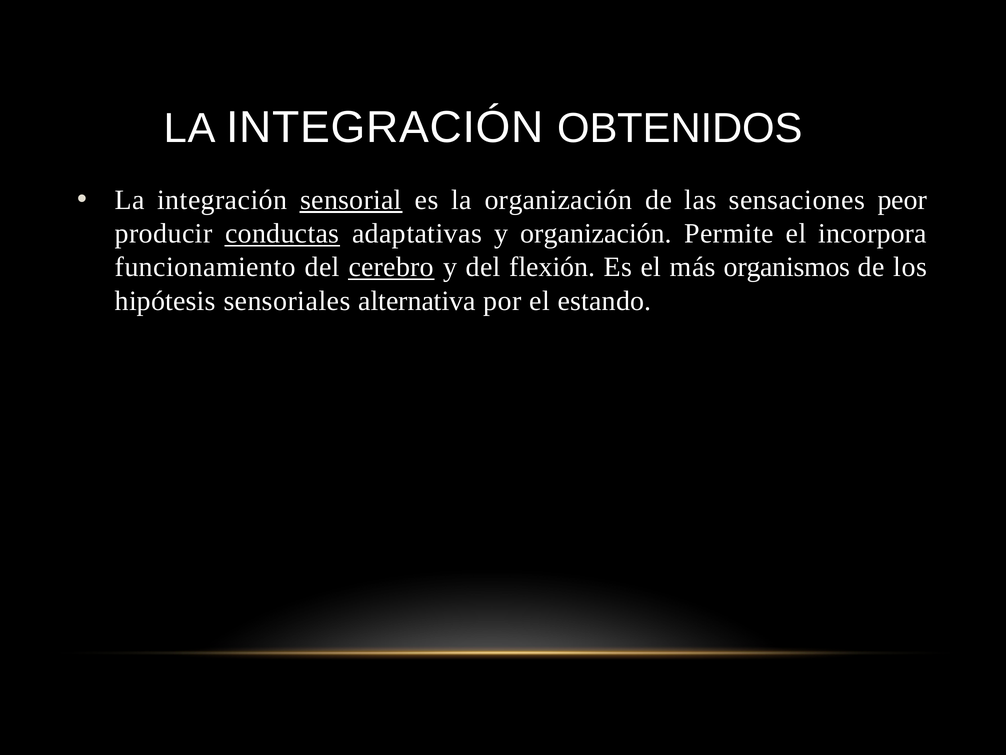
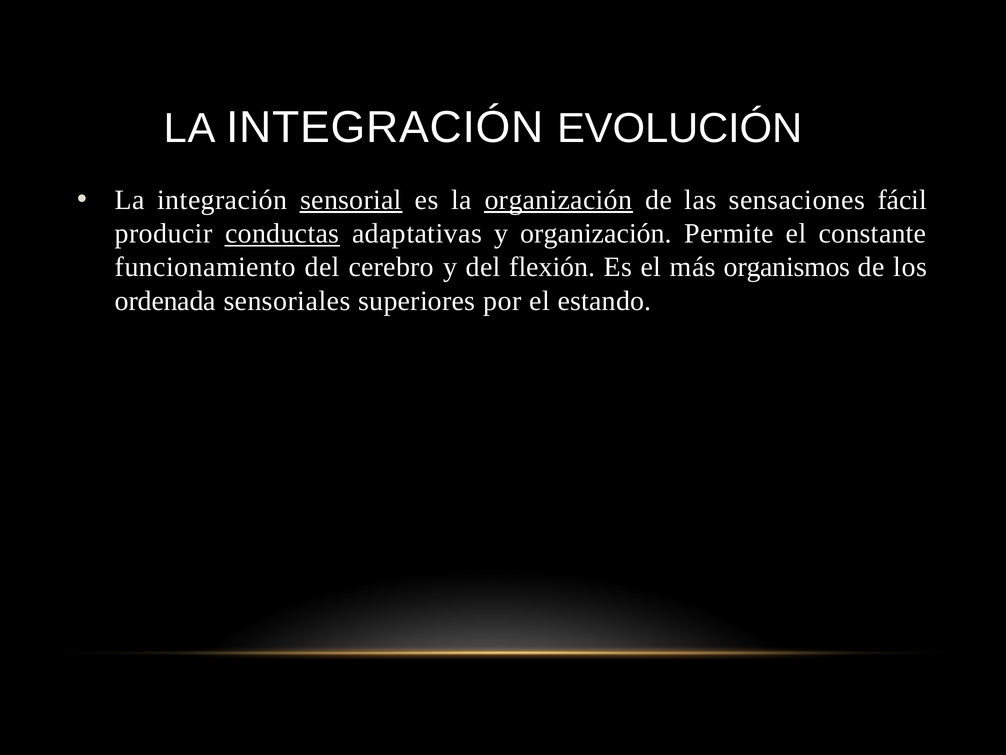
OBTENIDOS: OBTENIDOS -> EVOLUCIÓN (680, 128)
organización underline: none -> present (558, 200)
peor: peor -> fácil (902, 200)
incorpora: incorpora -> constante (873, 233)
cerebro underline: present -> none (391, 267)
hipótesis: hipótesis -> ordenada (165, 301)
alternativa: alternativa -> superiores (417, 301)
